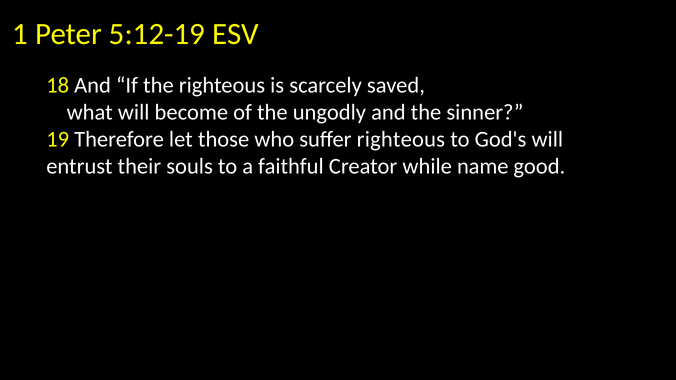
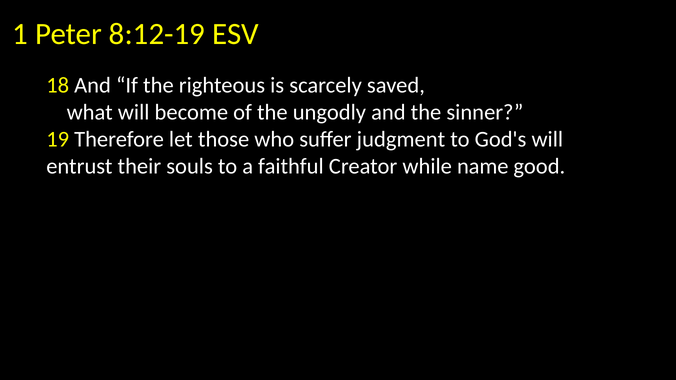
5:12-19: 5:12-19 -> 8:12-19 (157, 34)
suffer righteous: righteous -> judgment (401, 140)
